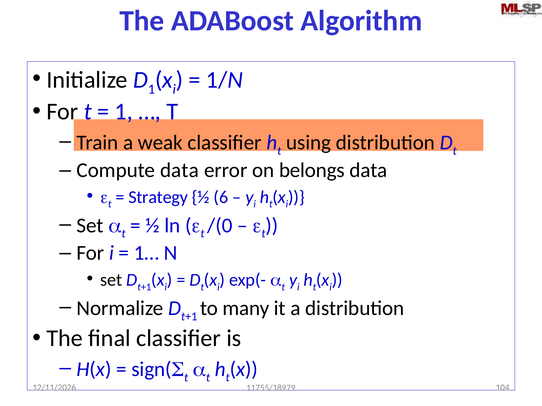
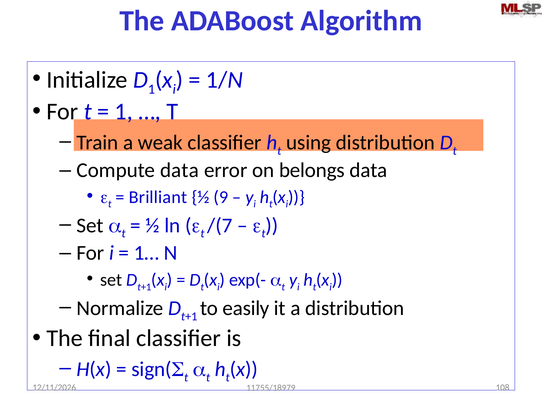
Strategy: Strategy -> Brilliant (158, 197)
6: 6 -> 9 (221, 197)
/(0: /(0 -> /(7 (220, 226)
many: many -> easily (246, 309)
104: 104 -> 108 (503, 388)
